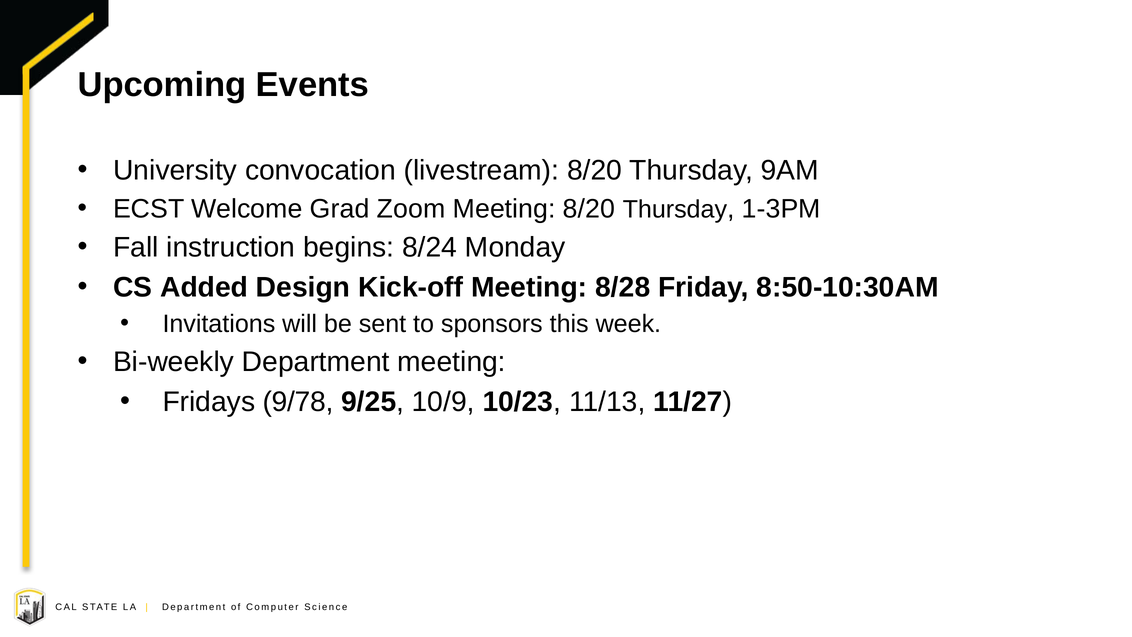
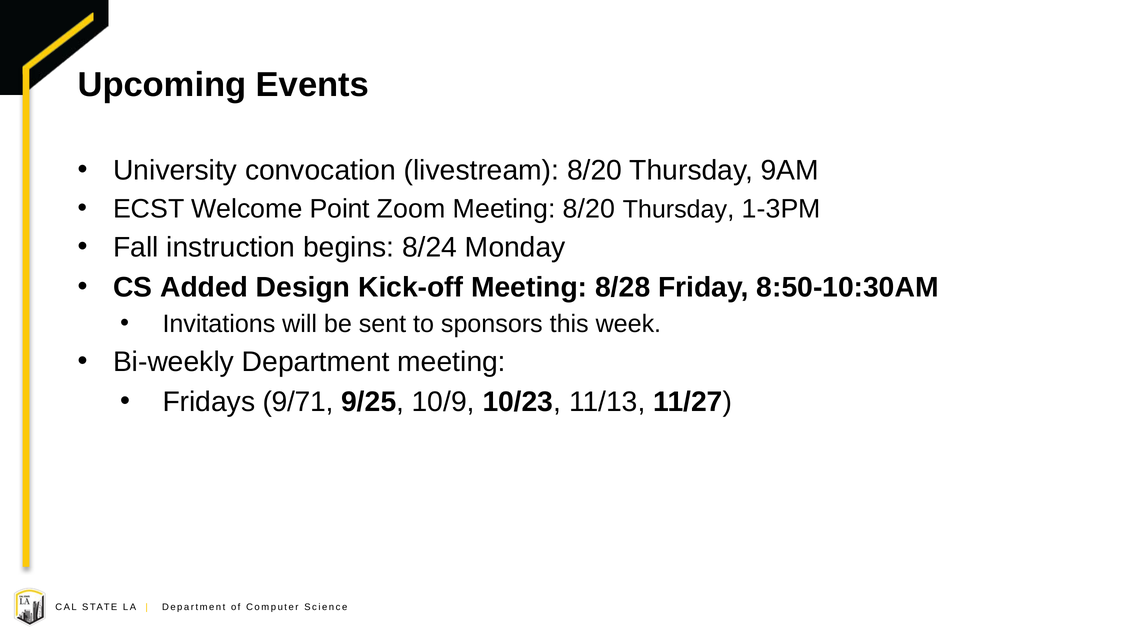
Grad: Grad -> Point (340, 209)
9/78: 9/78 -> 9/71 (298, 402)
